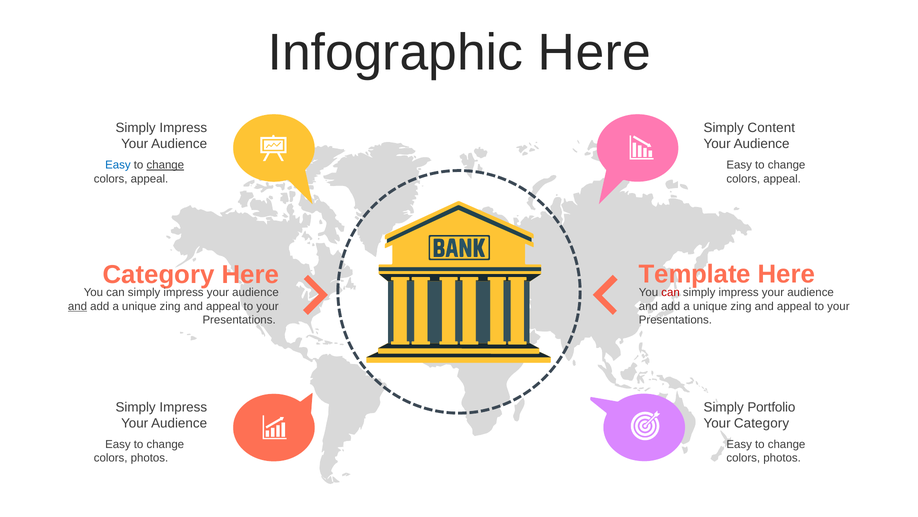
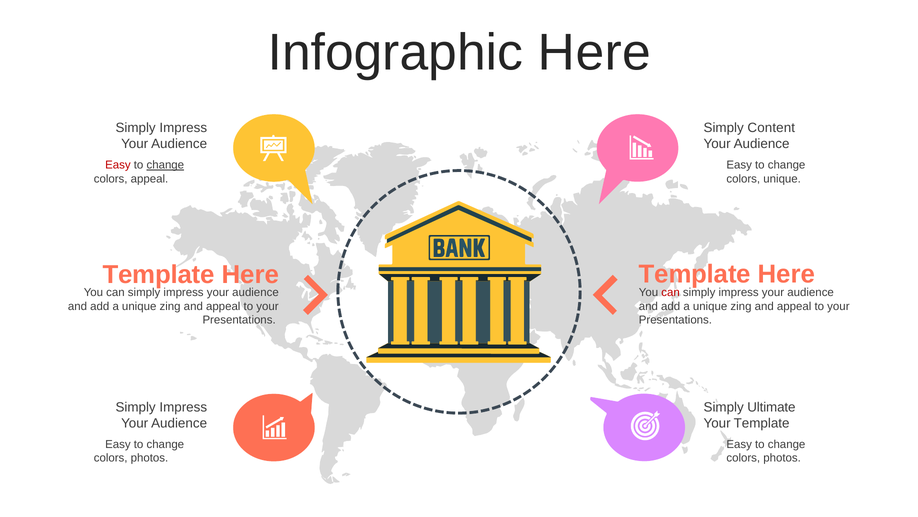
Easy colour: blue -> red (118, 165)
appeal: appeal -> unique (782, 179)
Category: Category -> Template (159, 274)
and underline: present -> none (78, 306)
Portfolio: Portfolio -> Ultimate (771, 407)
Your Category: Category -> Template (762, 423)
